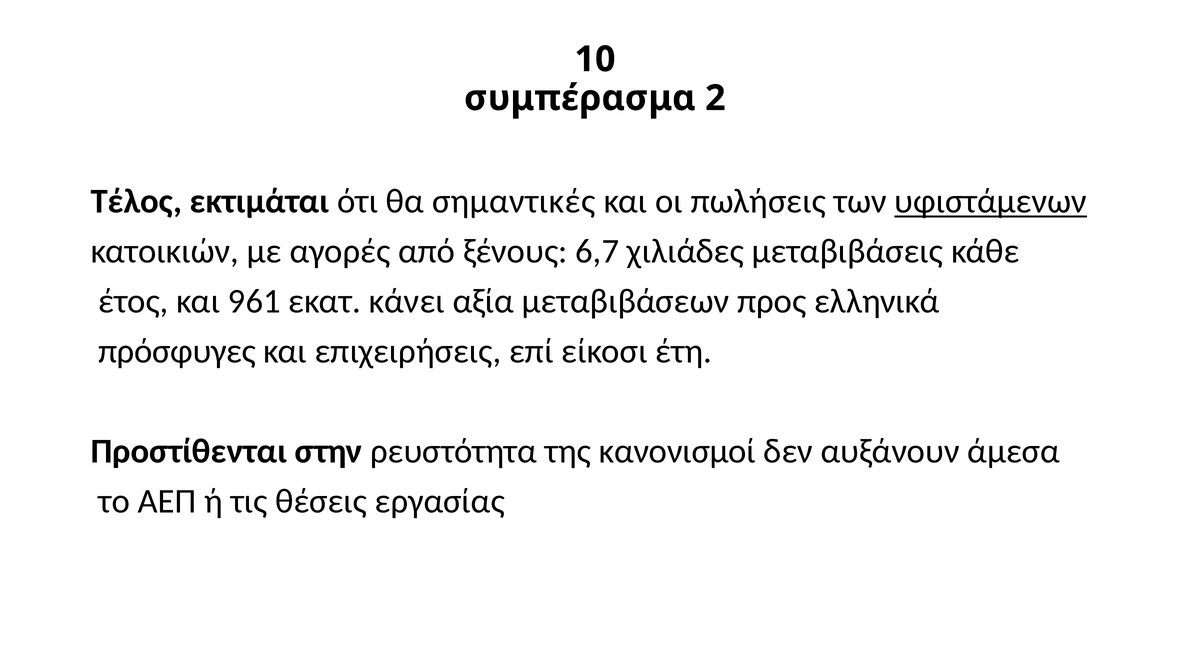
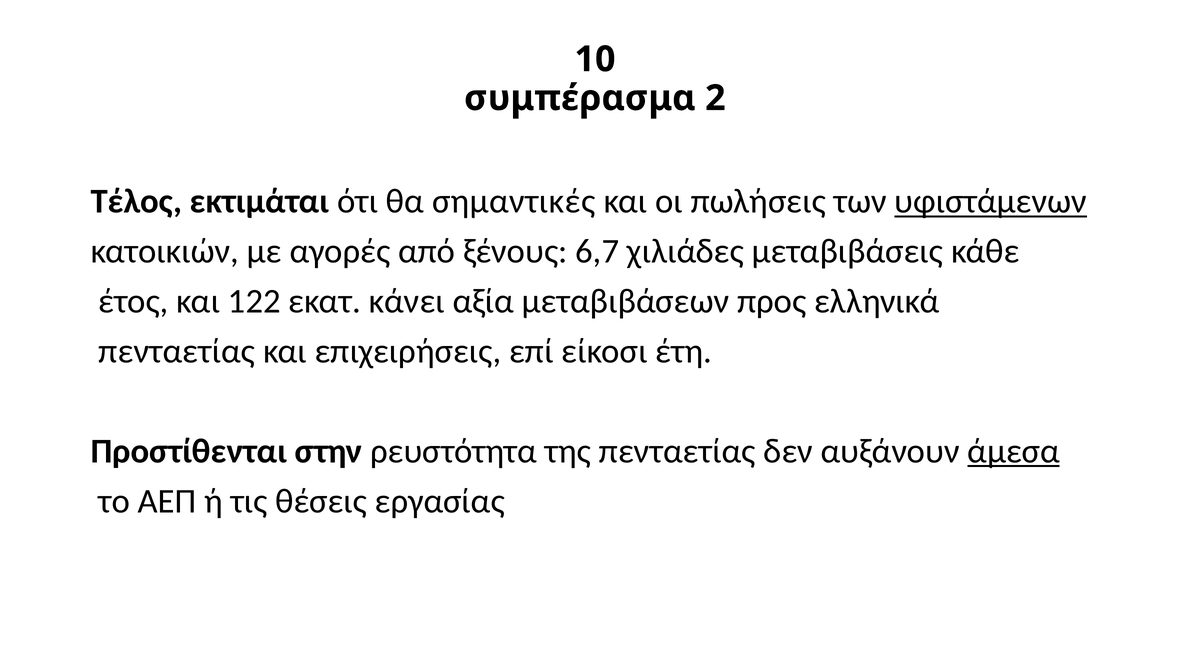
961: 961 -> 122 (254, 301)
πρόσφυγες: πρόσφυγες -> πενταετίας (177, 351)
της κανονισμοί: κανονισμοί -> πενταετίας (677, 451)
άμεσα underline: none -> present (1014, 451)
